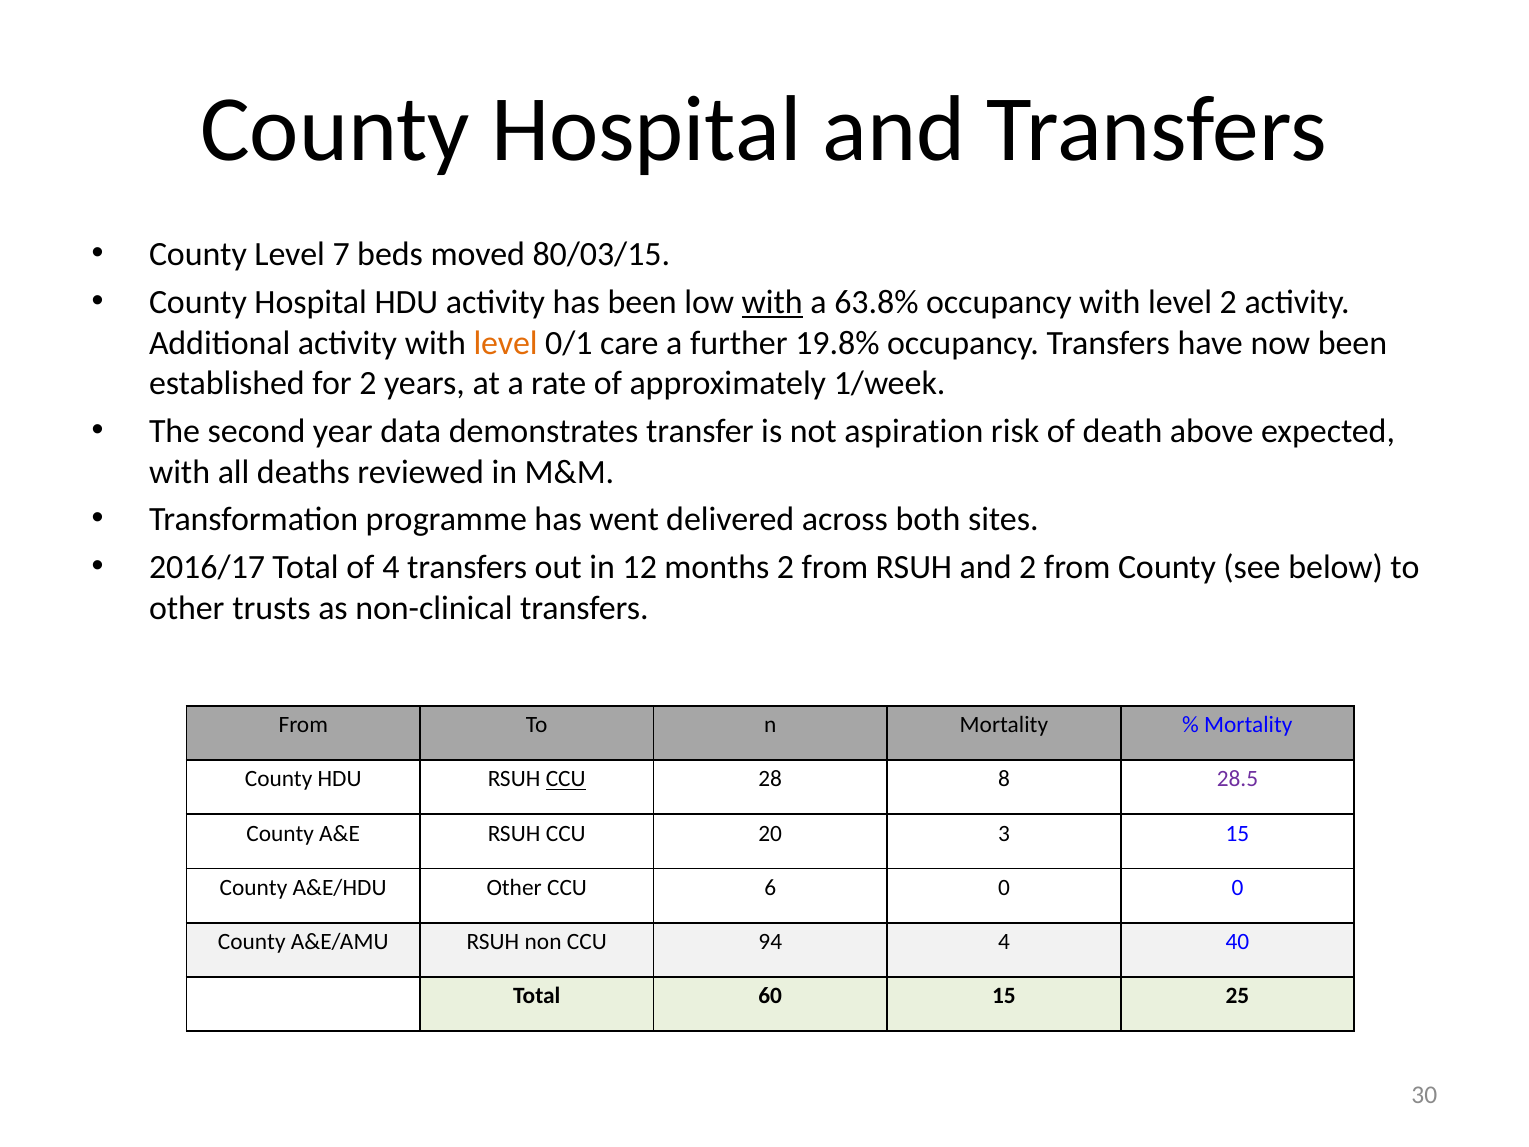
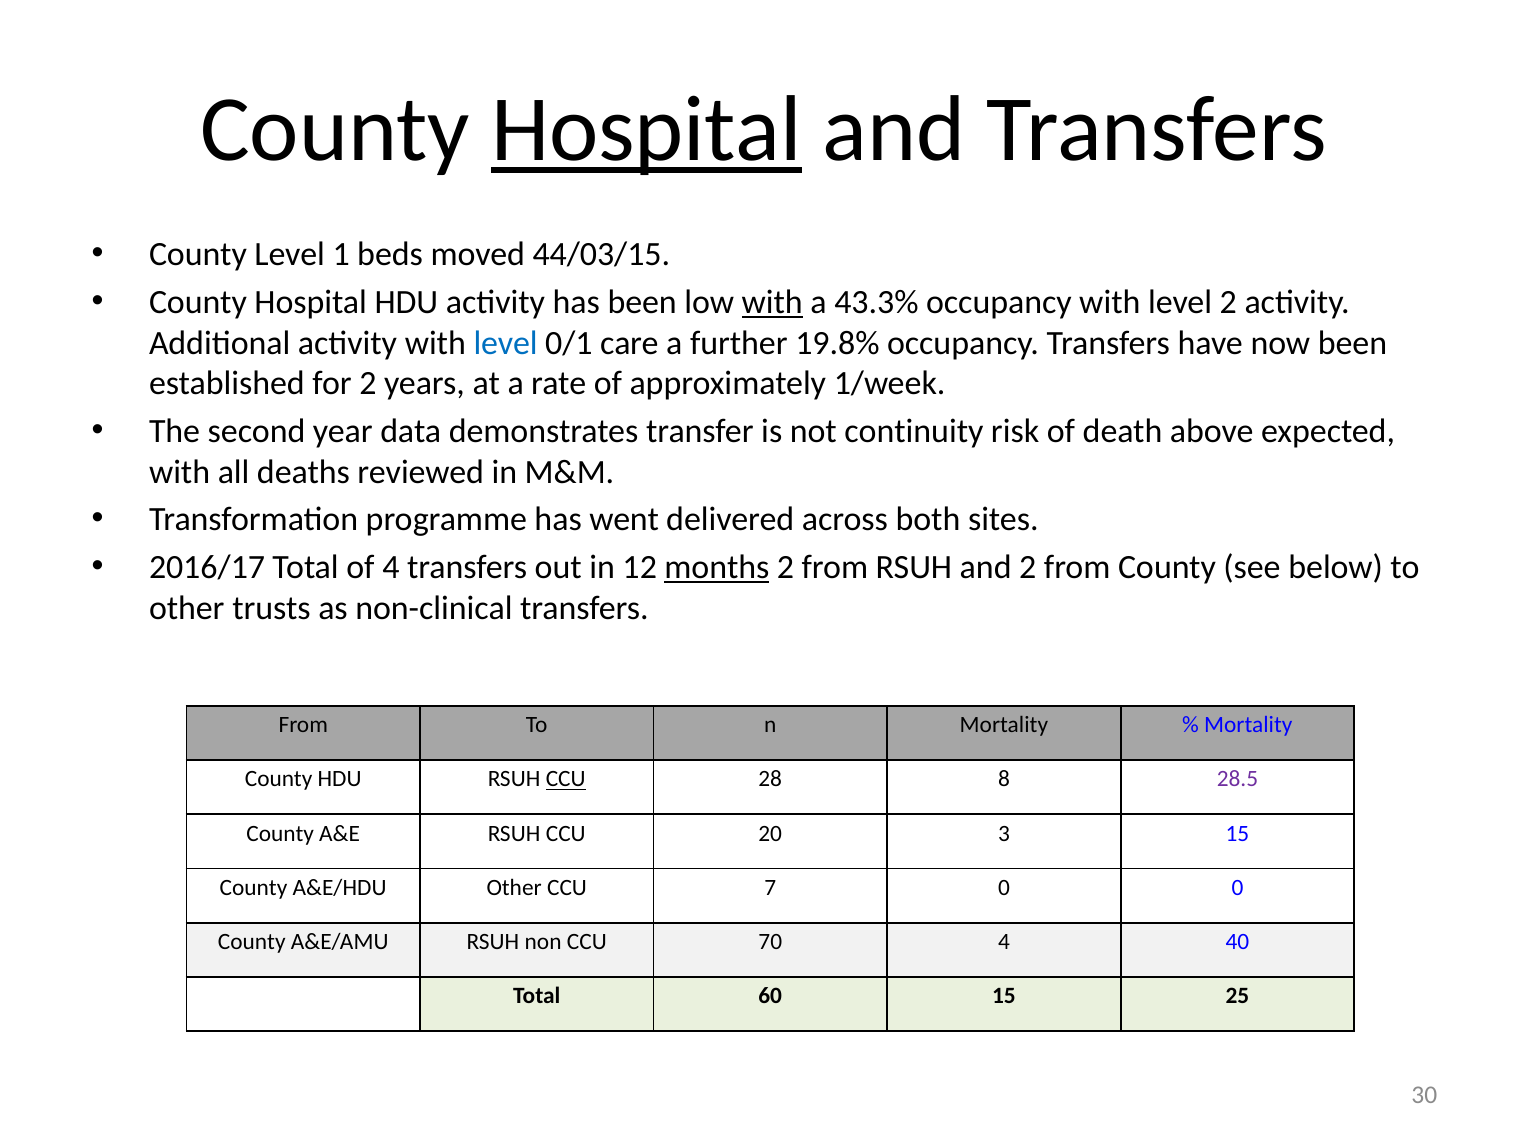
Hospital underline: none -> present (647, 130)
7: 7 -> 1 (341, 255)
80/03/15: 80/03/15 -> 44/03/15 (601, 255)
63.8%: 63.8% -> 43.3% (876, 302)
level colour: orange -> blue (506, 343)
aspiration: aspiration -> continuity (914, 431)
months underline: none -> present (717, 567)
6: 6 -> 7 (770, 887)
94: 94 -> 70 (770, 942)
